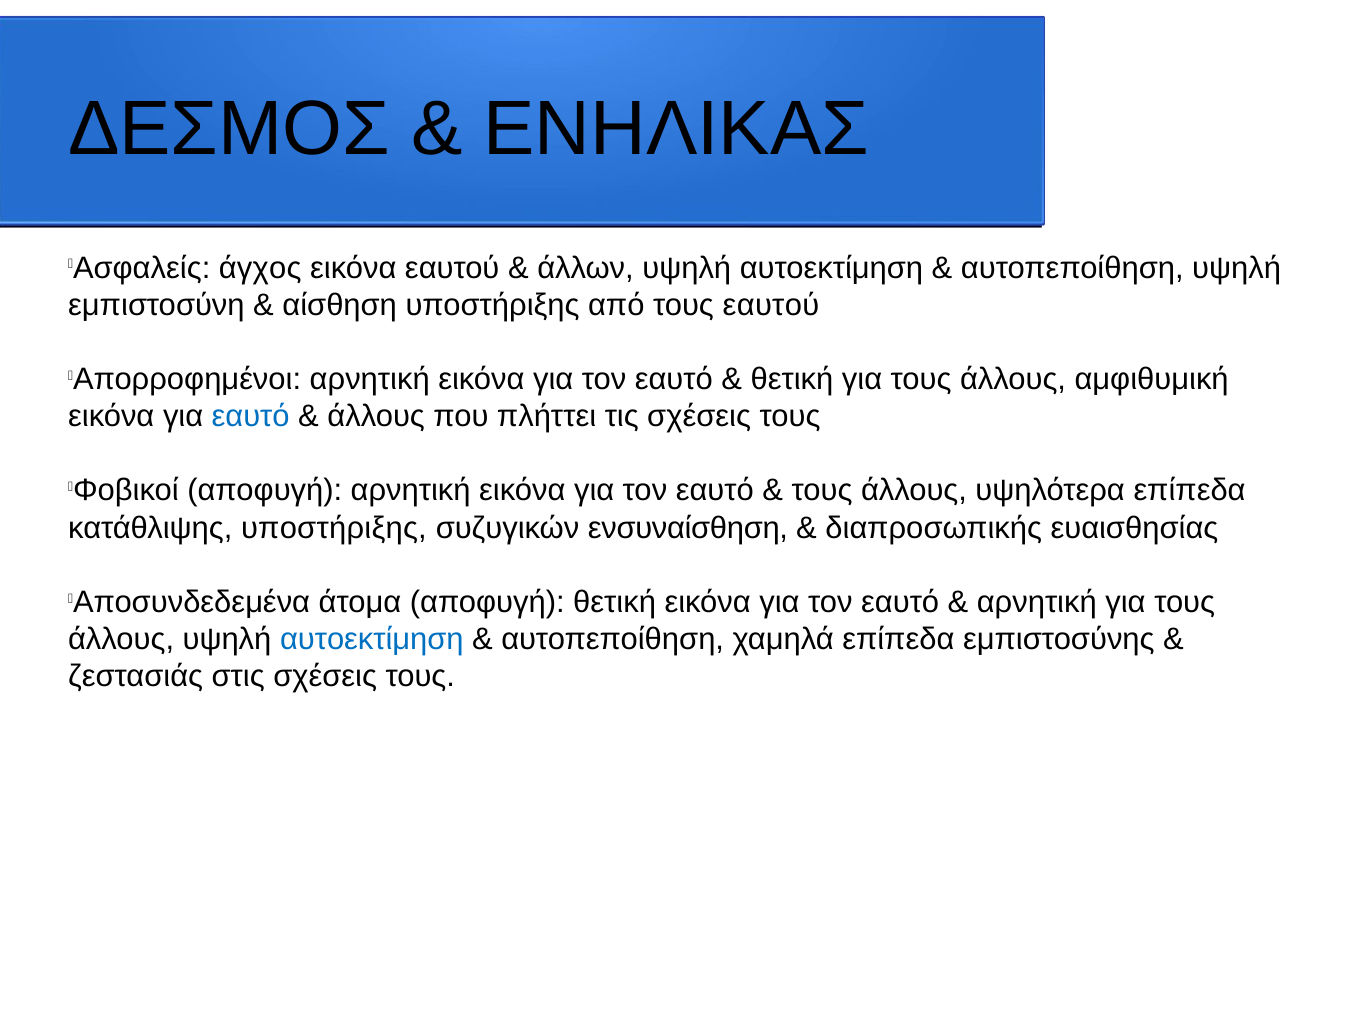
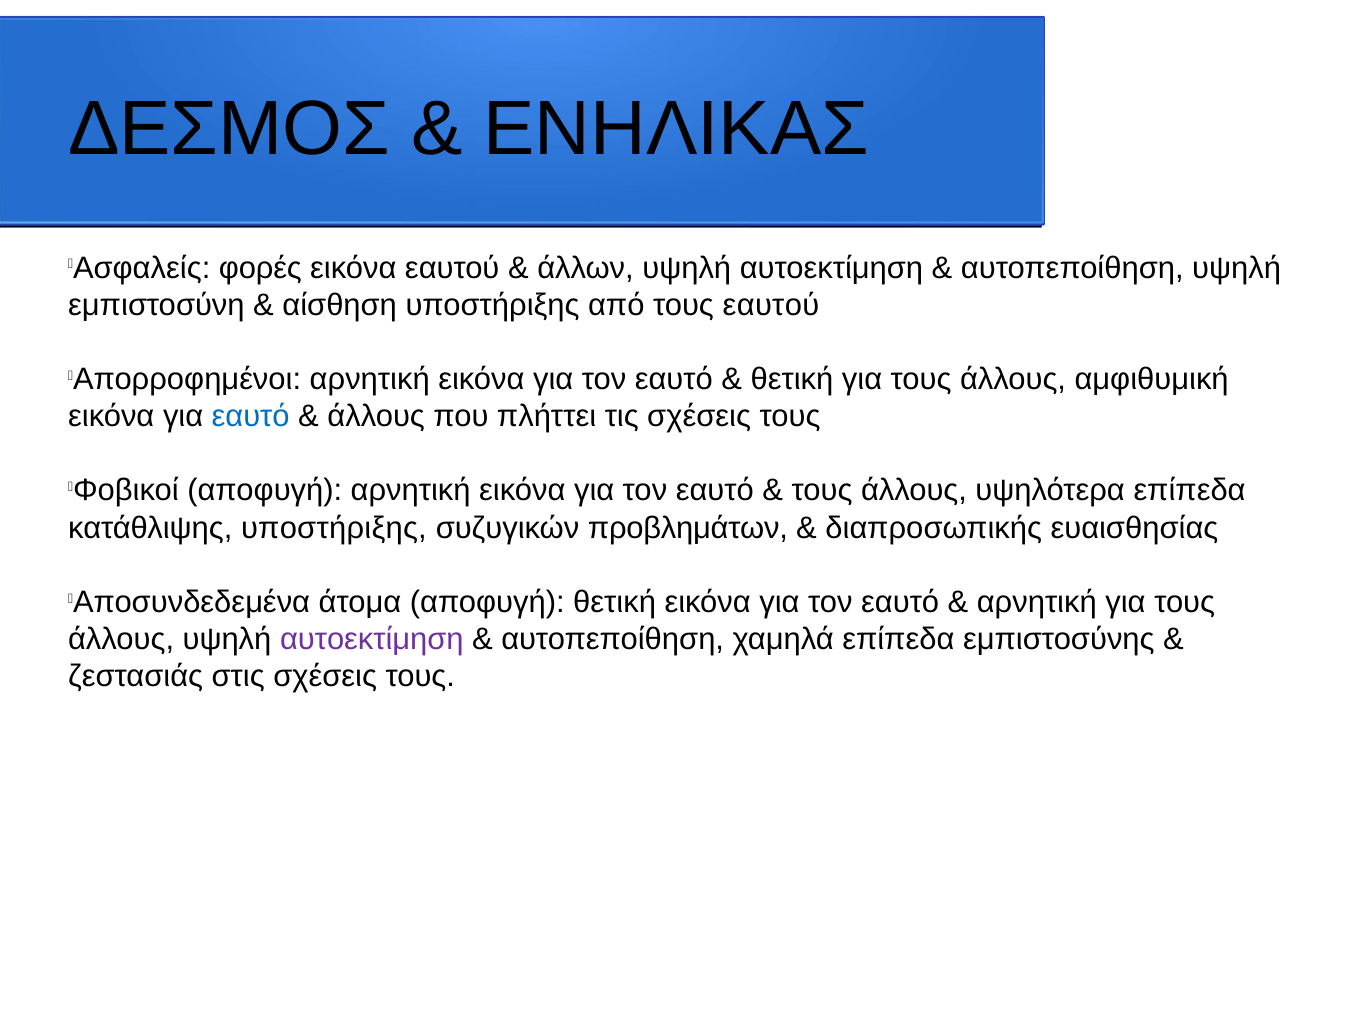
άγχος: άγχος -> φορές (260, 268)
ενσυναίσθηση: ενσυναίσθηση -> προβλημάτων (688, 528)
αυτοεκτίμηση colour: blue -> purple (372, 639)
